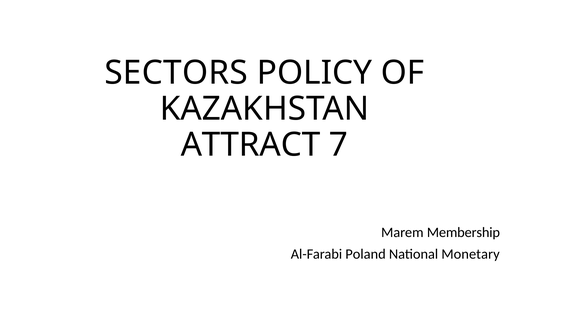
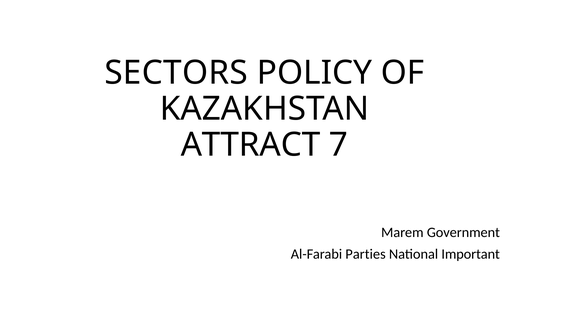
Membership: Membership -> Government (463, 233)
Poland: Poland -> Parties (366, 254)
Monetary: Monetary -> Important (471, 254)
